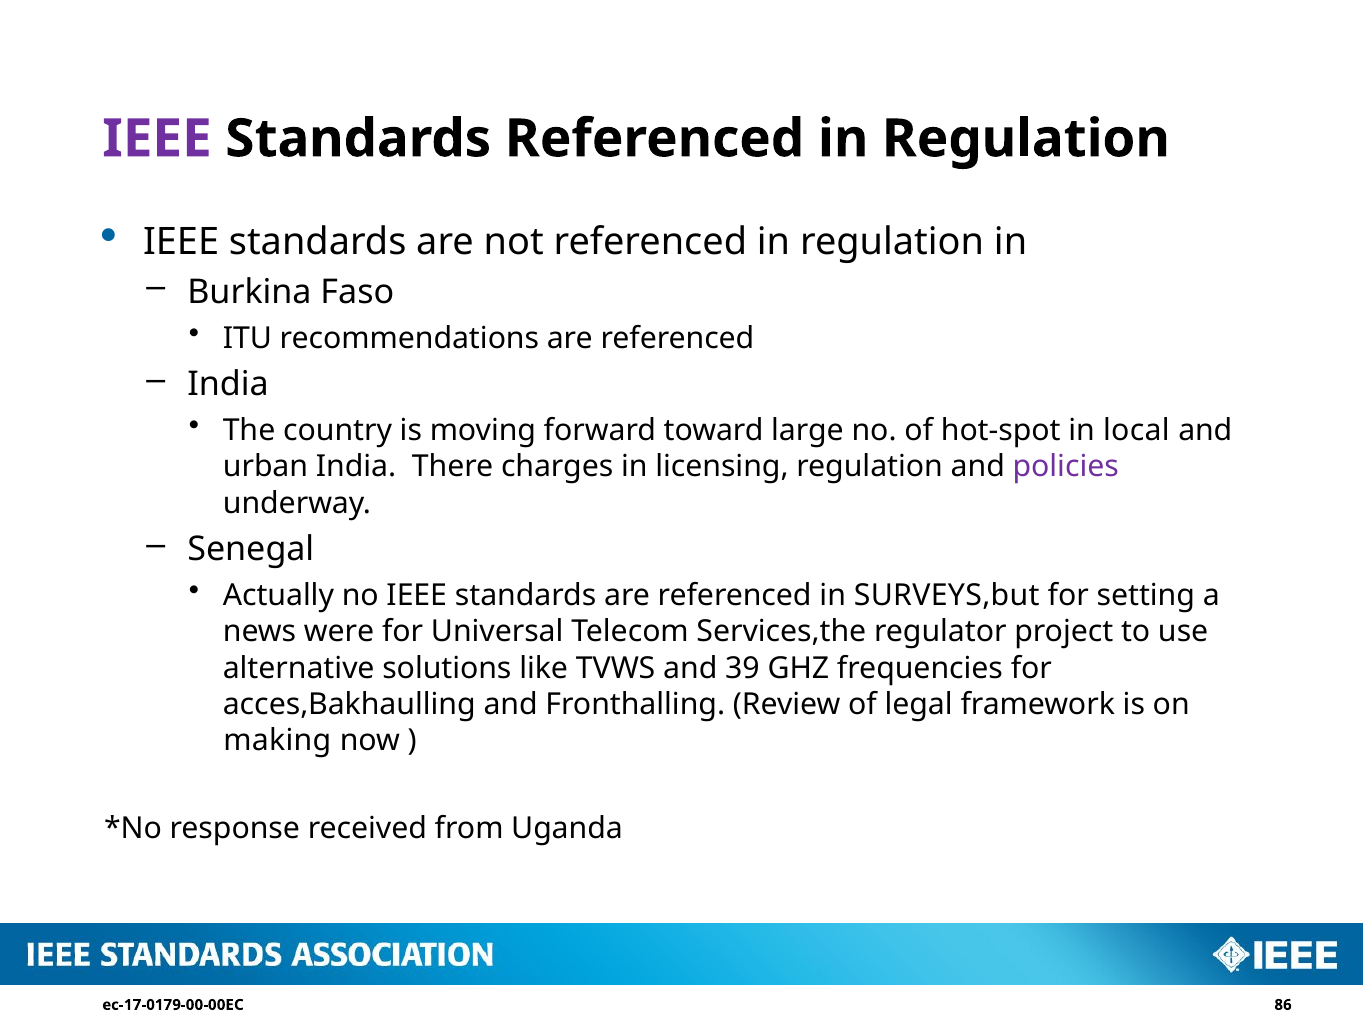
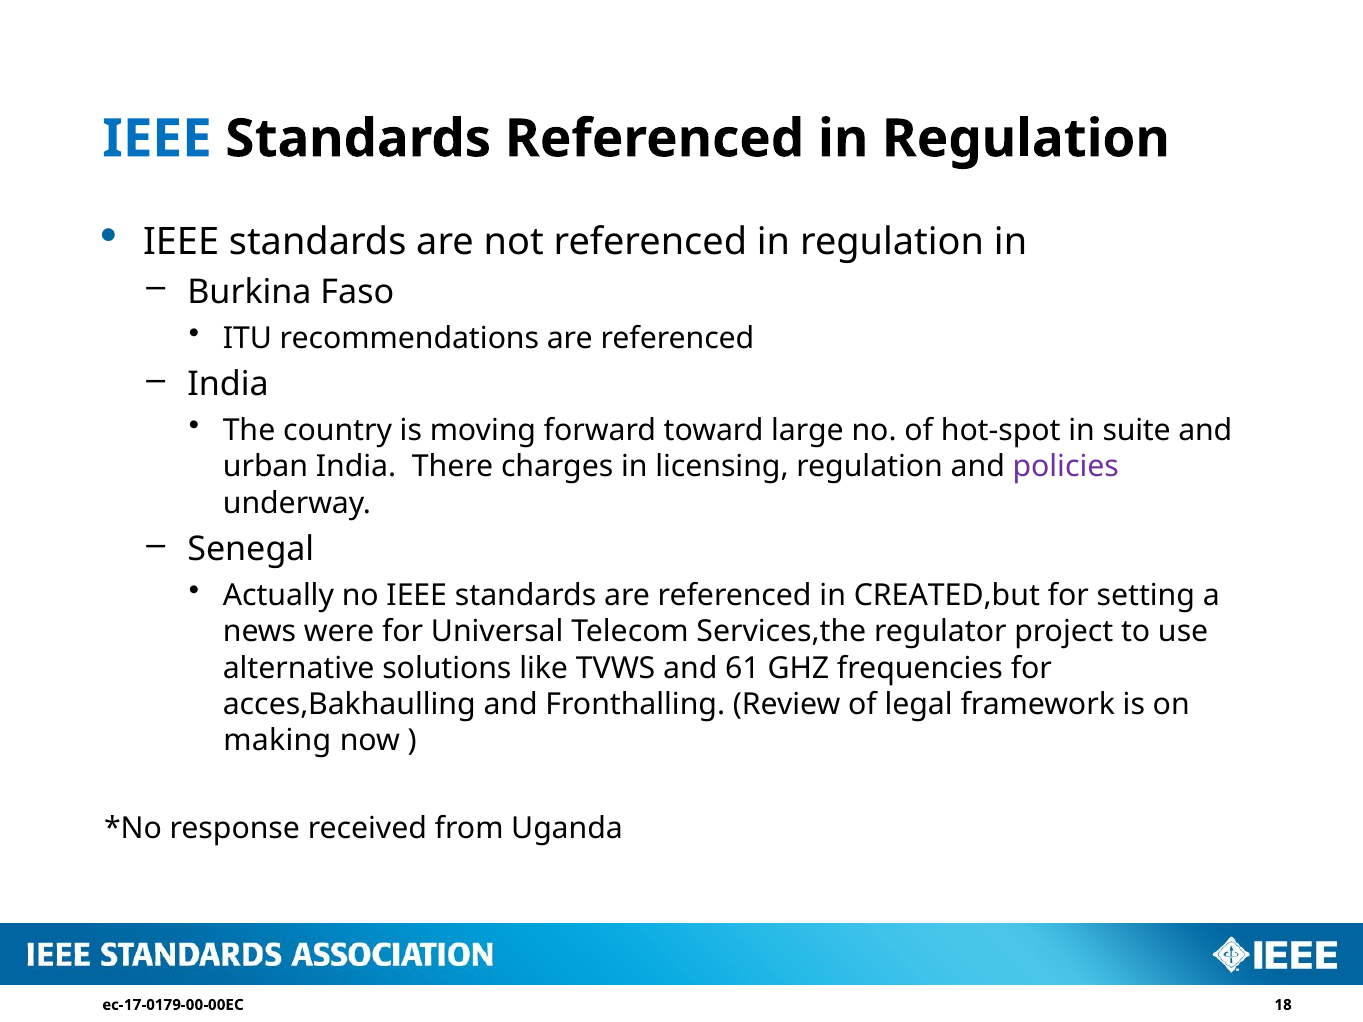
IEEE colour: purple -> blue (157, 139)
local: local -> suite (1137, 431)
SURVEYS,but: SURVEYS,but -> CREATED,but (947, 596)
39: 39 -> 61 (742, 668)
86: 86 -> 18 (1283, 1005)
